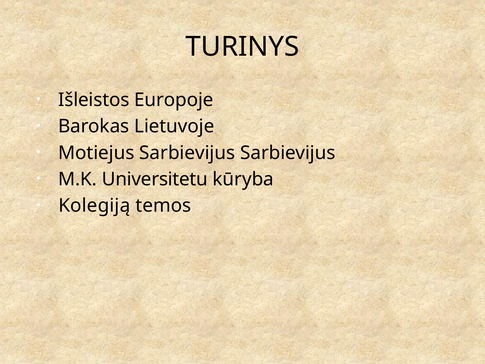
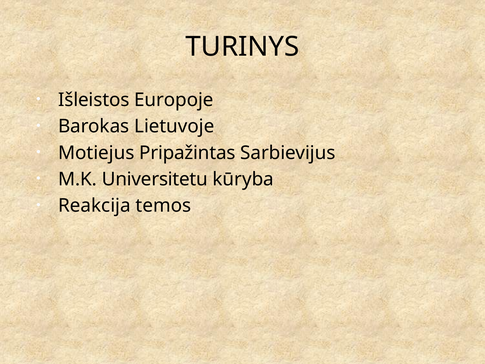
Motiejus Sarbievijus: Sarbievijus -> Pripažintas (187, 153)
Kolegiją: Kolegiją -> Reakcija (94, 206)
